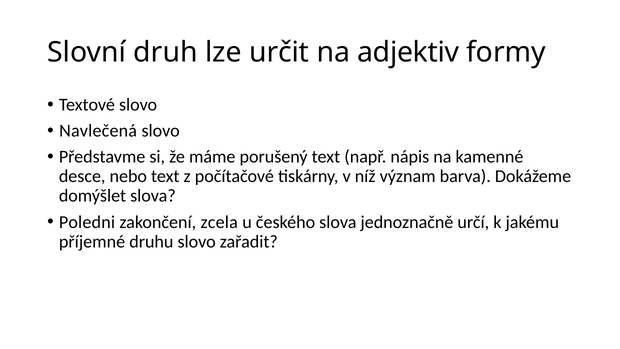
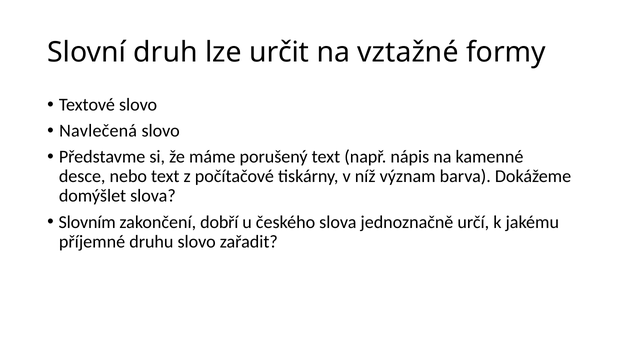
adjektiv: adjektiv -> vztažné (408, 52)
Poledni: Poledni -> Slovním (87, 222)
zcela: zcela -> dobří (219, 222)
